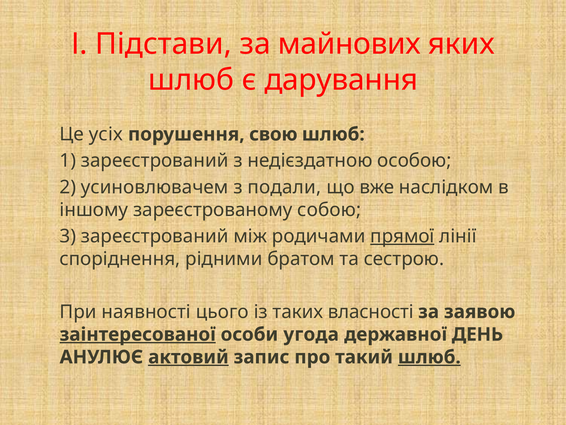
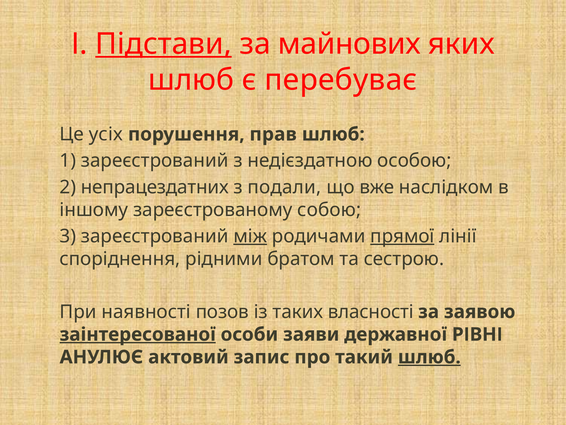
Підстави underline: none -> present (164, 44)
дарування: дарування -> перебуває (341, 80)
свою: свою -> прав (273, 134)
усиновлювачем: усиновлювачем -> непрацездатних (155, 187)
між underline: none -> present (250, 236)
цього: цього -> позов (222, 311)
угода: угода -> заяви (311, 334)
ДЕНЬ: ДЕНЬ -> РІВНІ (477, 334)
актовий underline: present -> none (188, 357)
